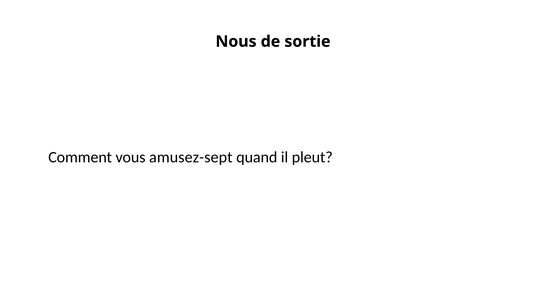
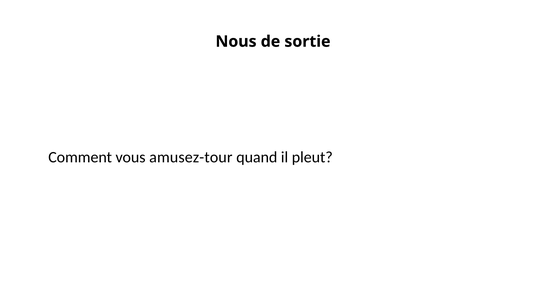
amusez-sept: amusez-sept -> amusez-tour (191, 157)
